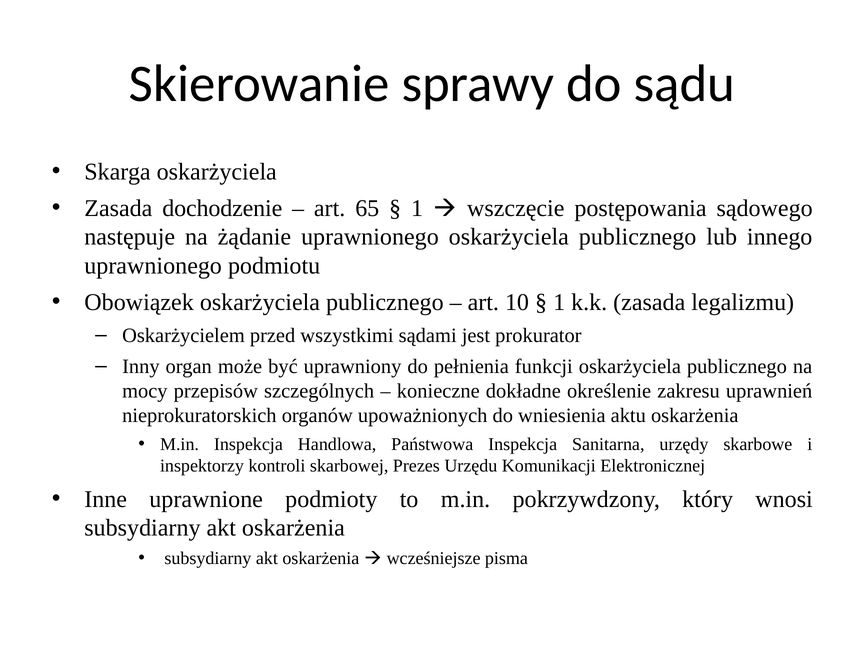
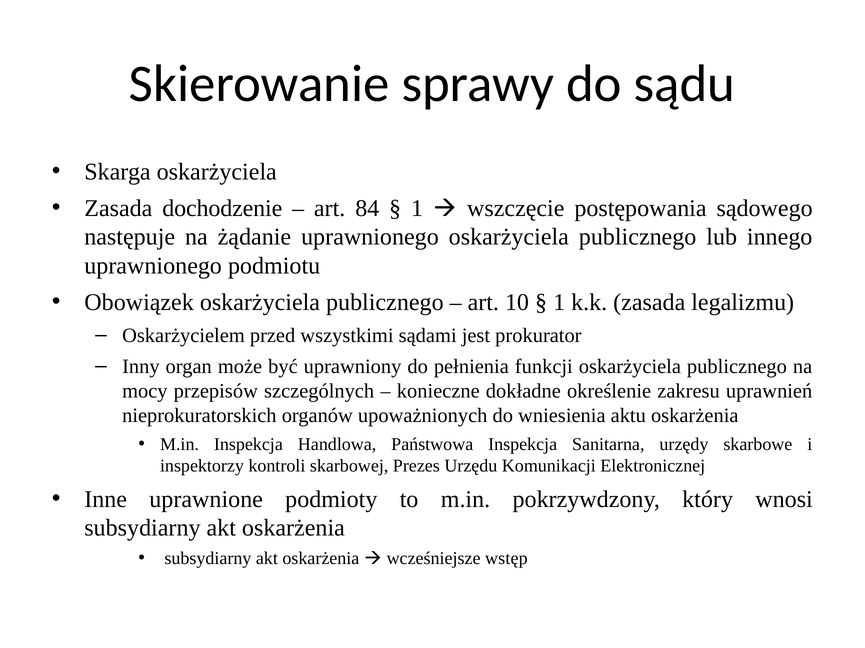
65: 65 -> 84 (367, 208)
pisma: pisma -> wstęp (506, 559)
